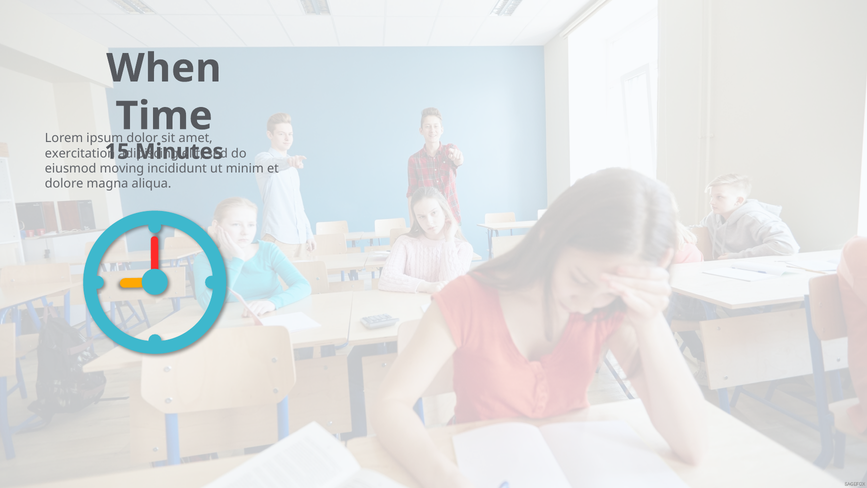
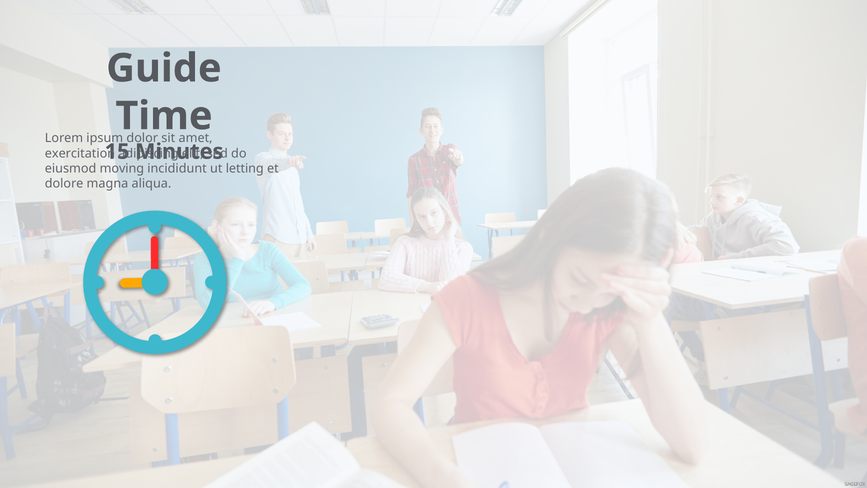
When: When -> Guide (164, 68)
minim: minim -> letting (245, 168)
